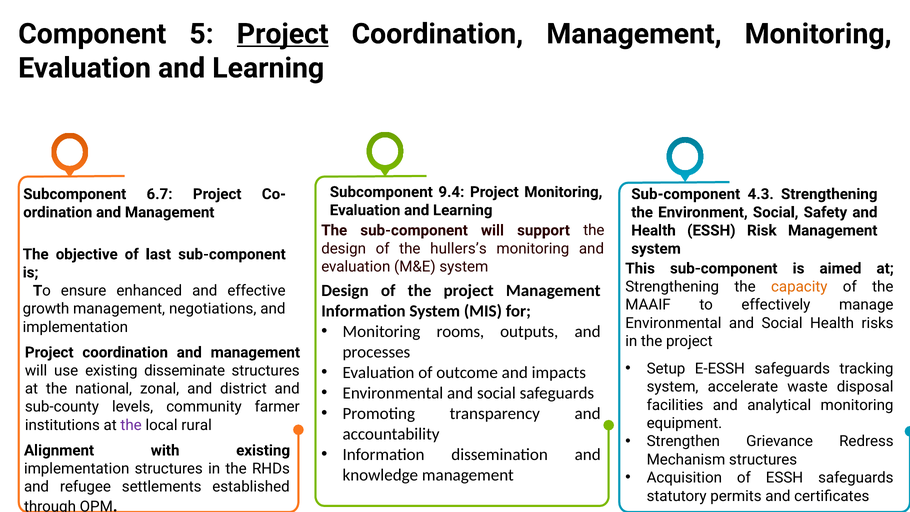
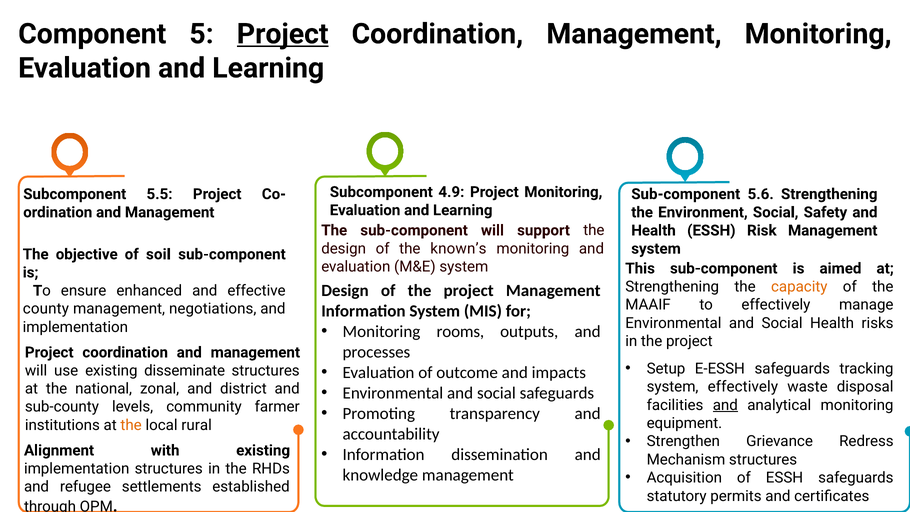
9.4: 9.4 -> 4.9 (451, 192)
6.7: 6.7 -> 5.5 (160, 194)
4.3: 4.3 -> 5.6 (761, 194)
hullers’s: hullers’s -> known’s (458, 248)
last: last -> soil (158, 254)
growth: growth -> county (46, 309)
system accelerate: accelerate -> effectively (743, 387)
and underline: none -> present (725, 405)
the colour: purple -> orange (131, 425)
